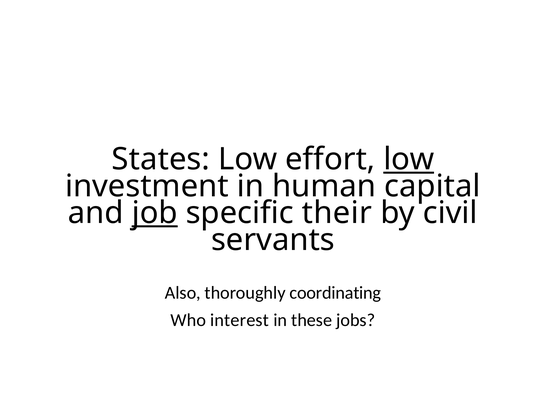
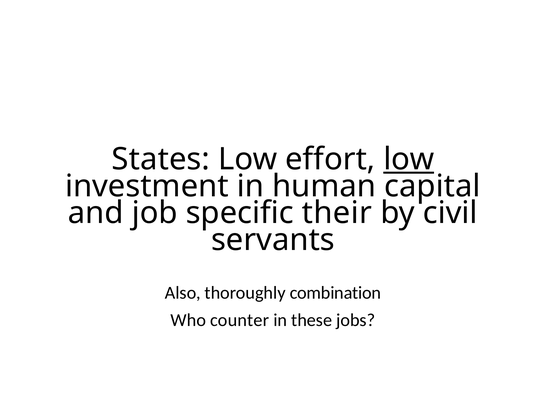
job underline: present -> none (155, 213)
coordinating: coordinating -> combination (335, 293)
interest: interest -> counter (240, 320)
